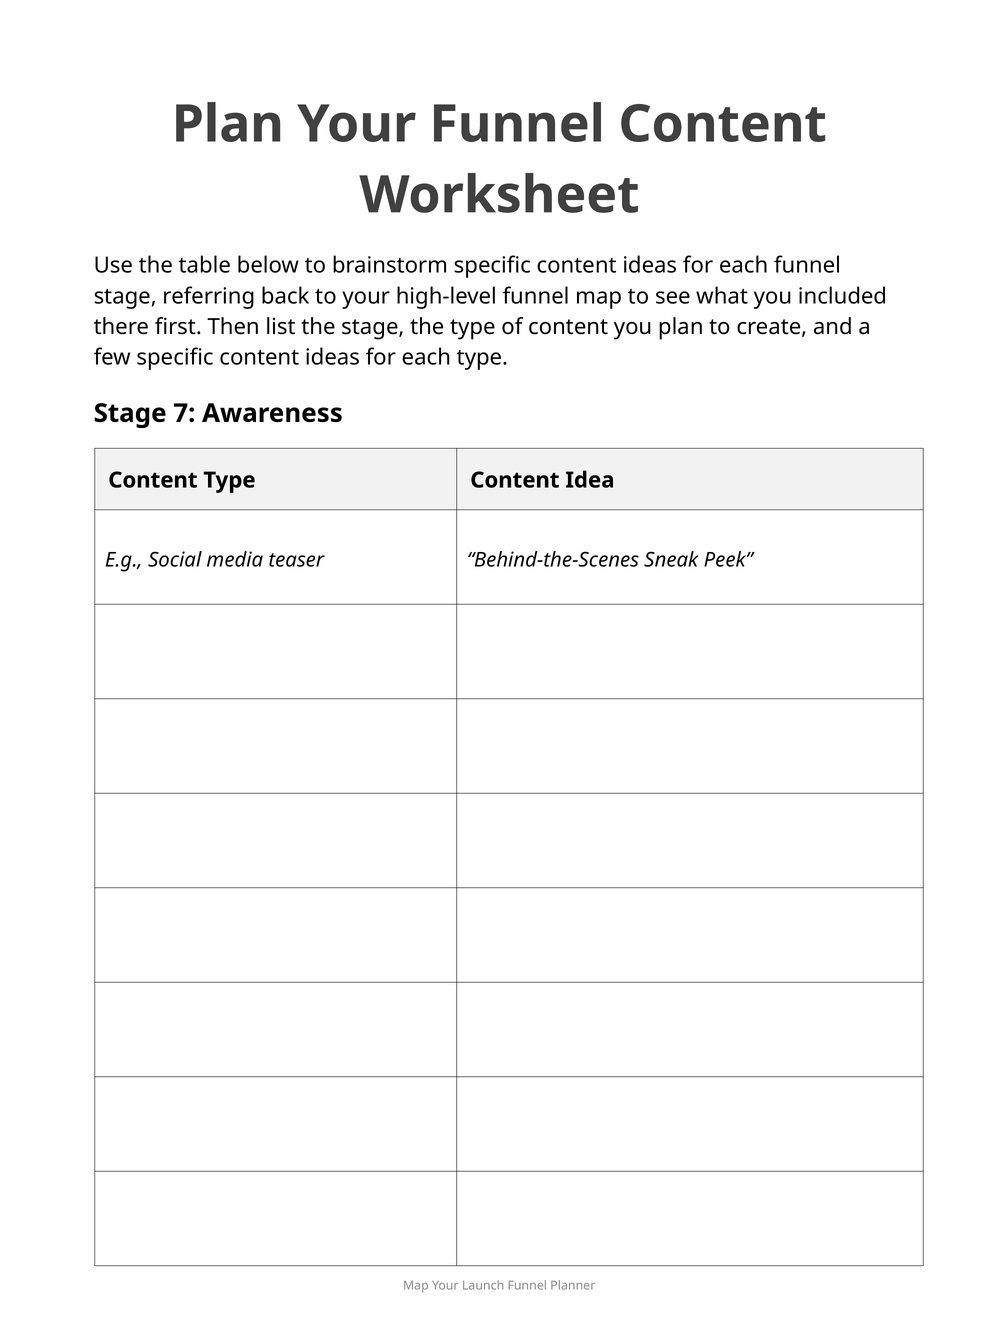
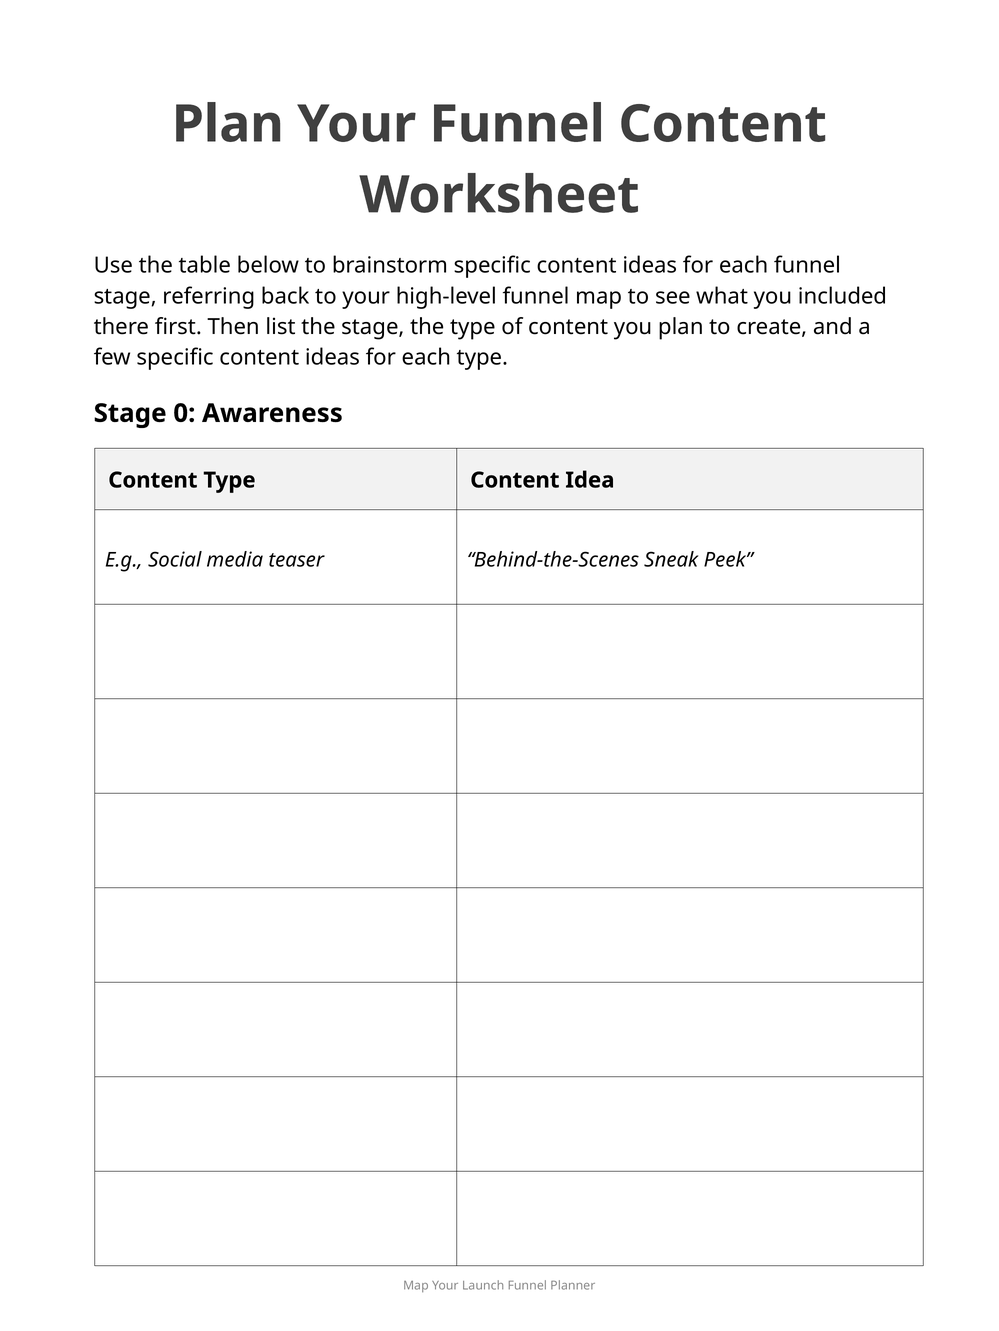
7: 7 -> 0 (184, 414)
